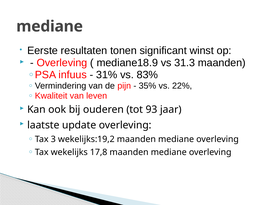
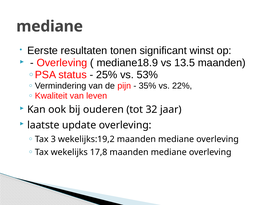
31.3: 31.3 -> 13.5 (185, 63)
infuus: infuus -> status (73, 75)
31%: 31% -> 25% (107, 75)
83%: 83% -> 53% (147, 75)
93: 93 -> 32 (152, 109)
